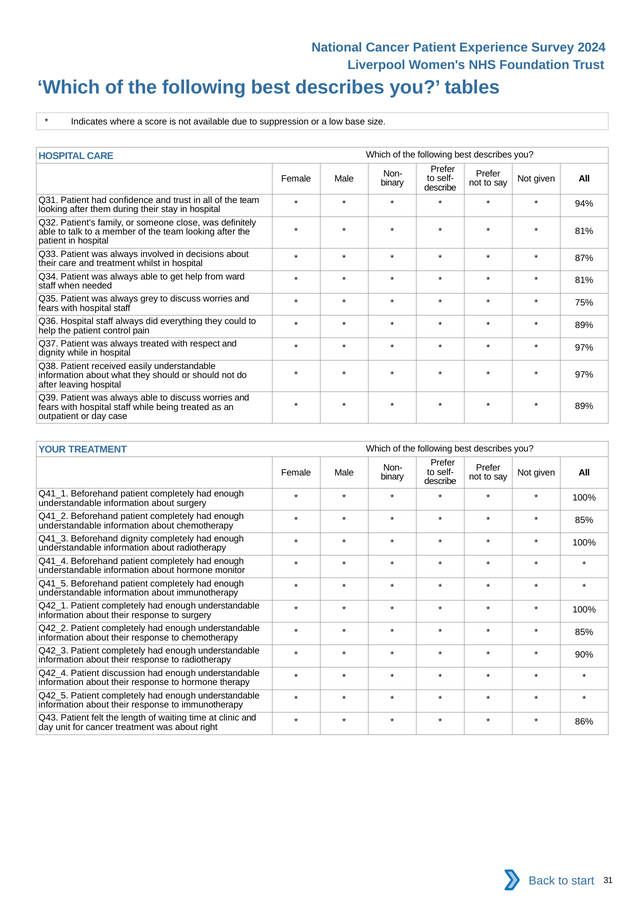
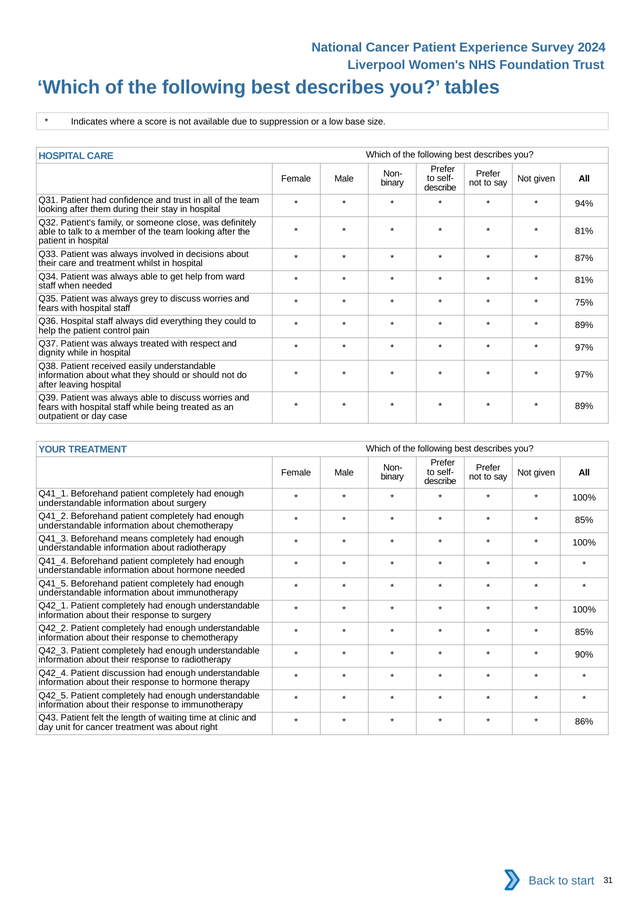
Beforehand dignity: dignity -> means (134, 539)
hormone monitor: monitor -> needed (230, 570)
